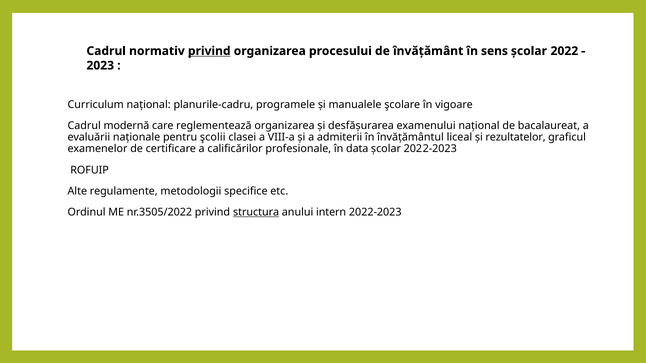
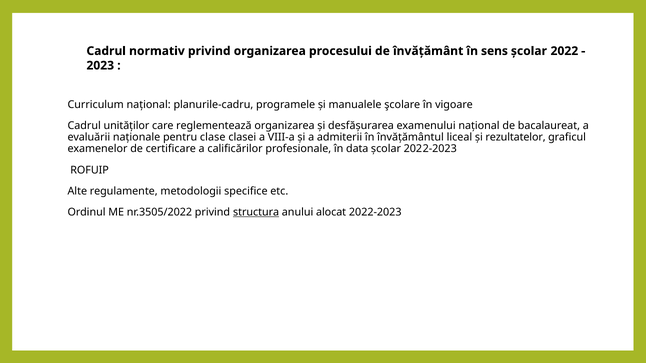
privind underline: present -> none (209, 51)
modernă: modernă -> unităților (126, 126)
şcolii: şcolii -> clase (213, 137)
intern: intern -> alocat (331, 212)
